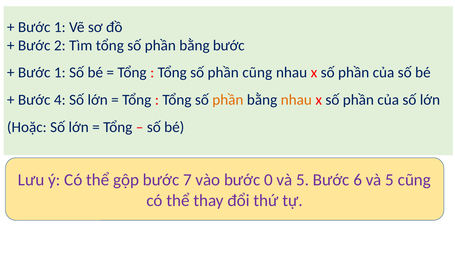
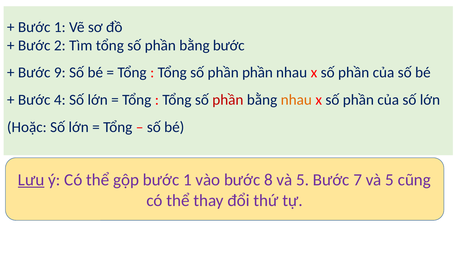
1: 1 -> 9 (60, 73)
cũng: cũng -> phần (257, 73)
phần colour: orange -> red (228, 100)
Lưu underline: none -> present (31, 180)
gộp bước 7: 7 -> 1 (187, 180)
0: 0 -> 8 (268, 180)
6: 6 -> 7 (358, 180)
